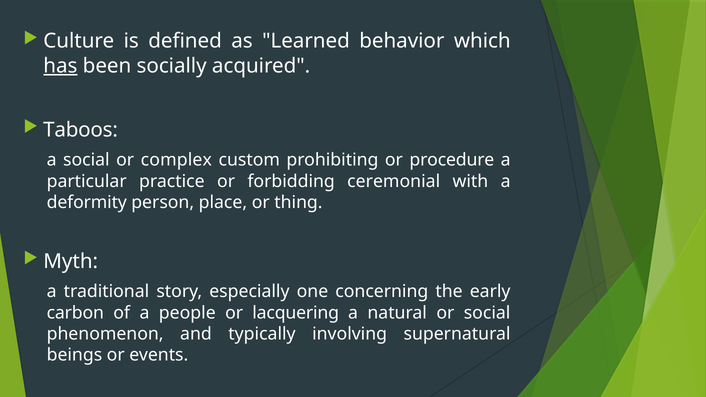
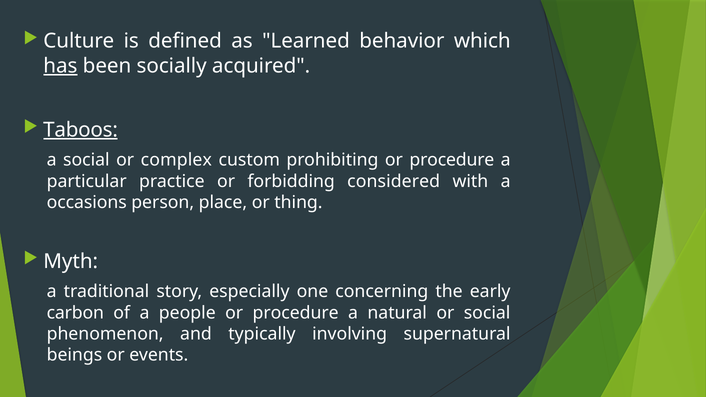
Taboos underline: none -> present (81, 130)
ceremonial: ceremonial -> considered (394, 181)
deformity: deformity -> occasions (87, 202)
people or lacquering: lacquering -> procedure (296, 313)
